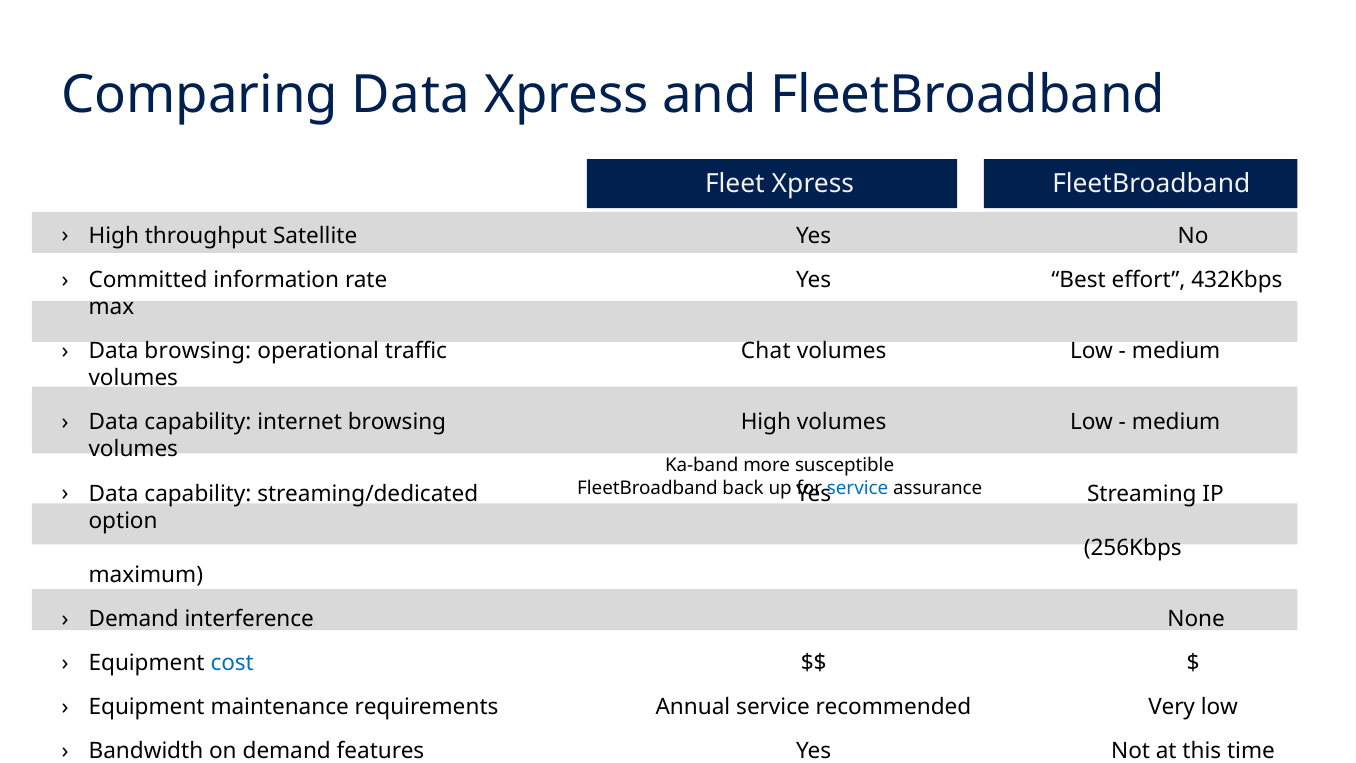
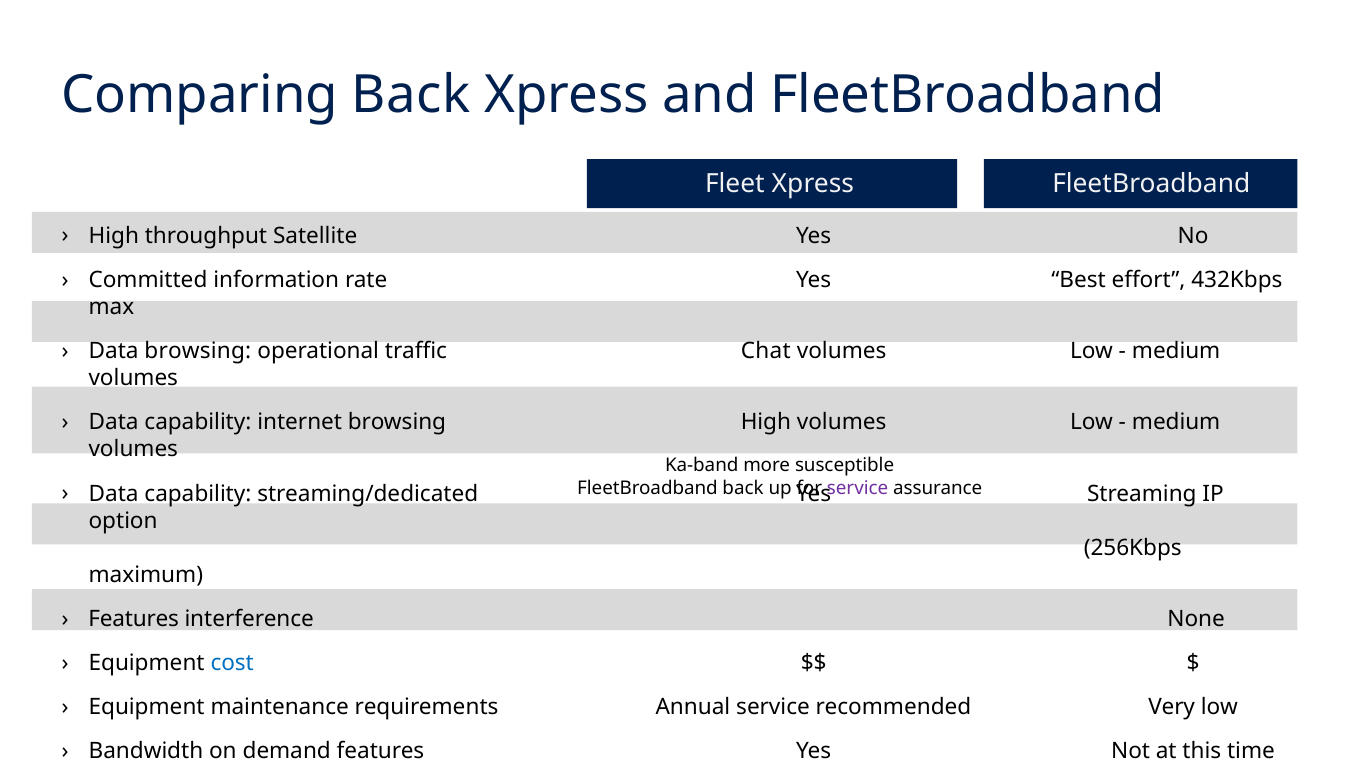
Comparing Data: Data -> Back (411, 95)
service colour: blue -> purple (858, 488)
Demand: Demand -> Features (134, 619)
